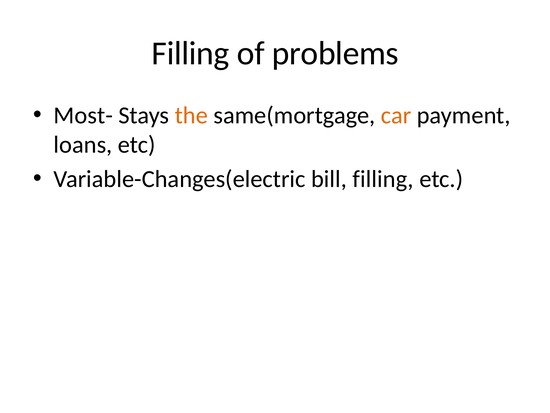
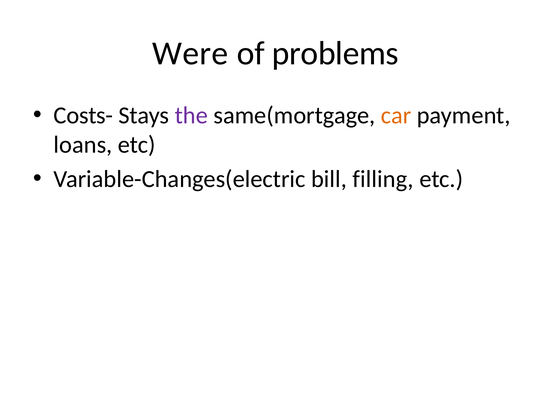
Filling: Filling -> Were (190, 53)
Most-: Most- -> Costs- (83, 115)
the colour: orange -> purple (191, 115)
